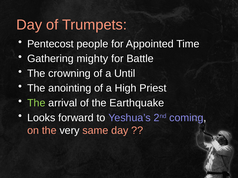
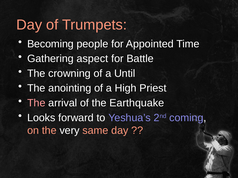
Pentecost: Pentecost -> Becoming (50, 44)
mighty: mighty -> aspect (92, 59)
The colour: light green -> pink (36, 103)
